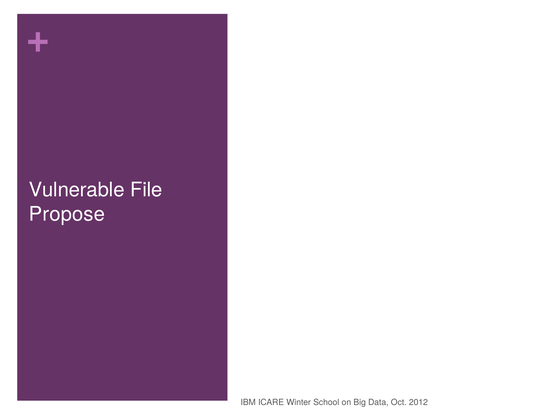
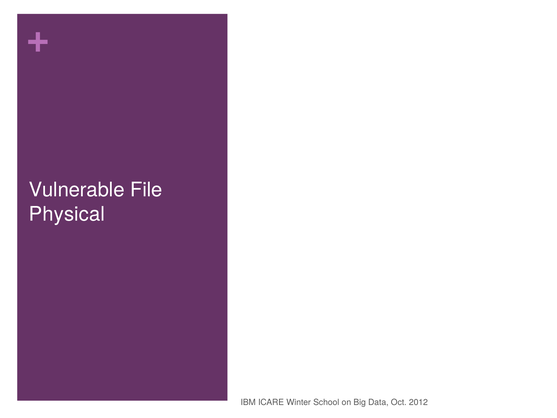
Propose: Propose -> Physical (67, 214)
